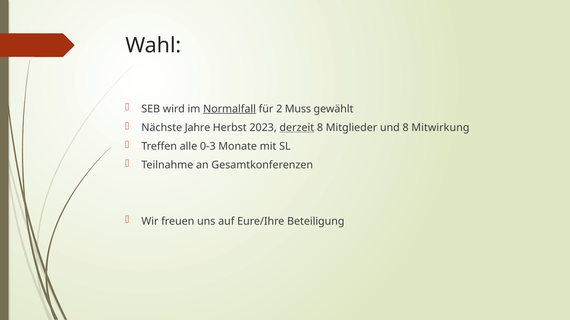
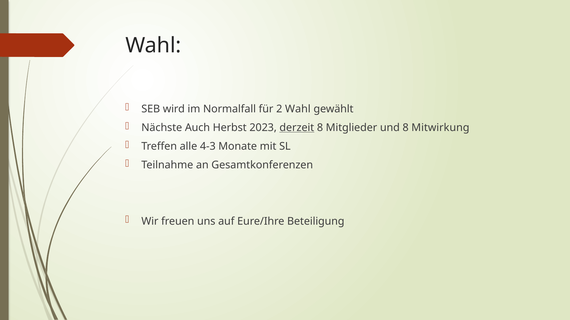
Normalfall underline: present -> none (230, 109)
2 Muss: Muss -> Wahl (298, 109)
Jahre: Jahre -> Auch (197, 128)
0-3: 0-3 -> 4-3 (208, 147)
